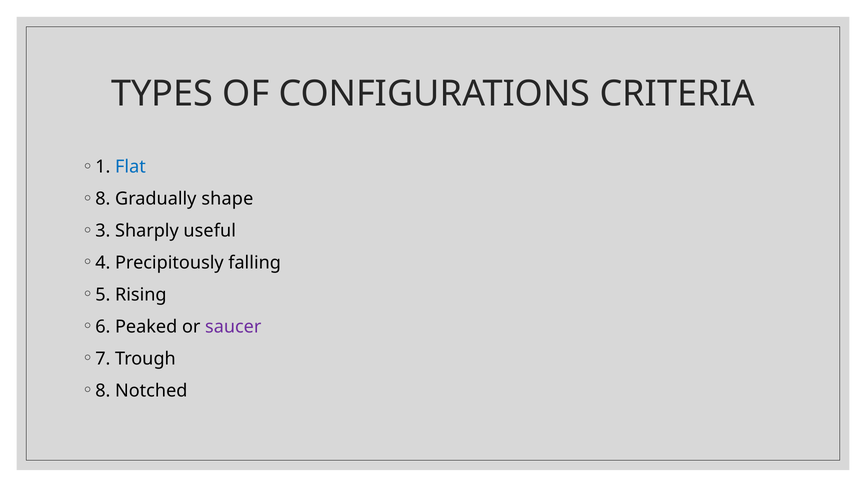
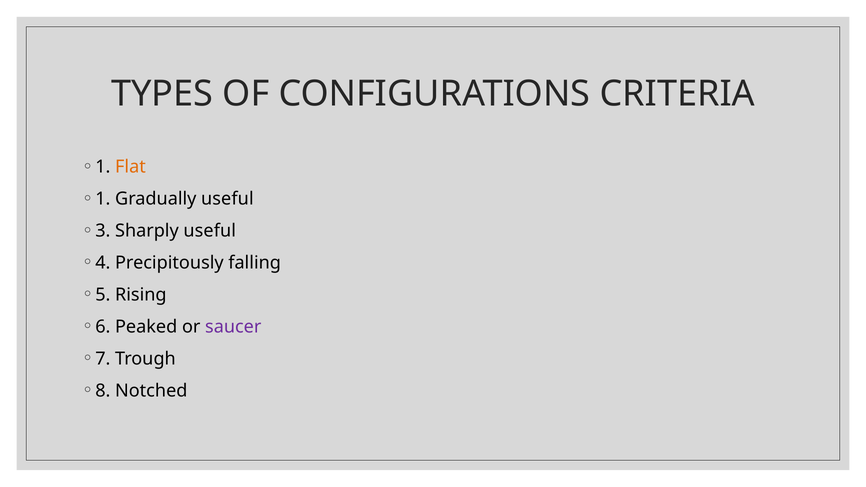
Flat colour: blue -> orange (130, 167)
8: 8 -> 1 (103, 199)
Gradually shape: shape -> useful (227, 199)
